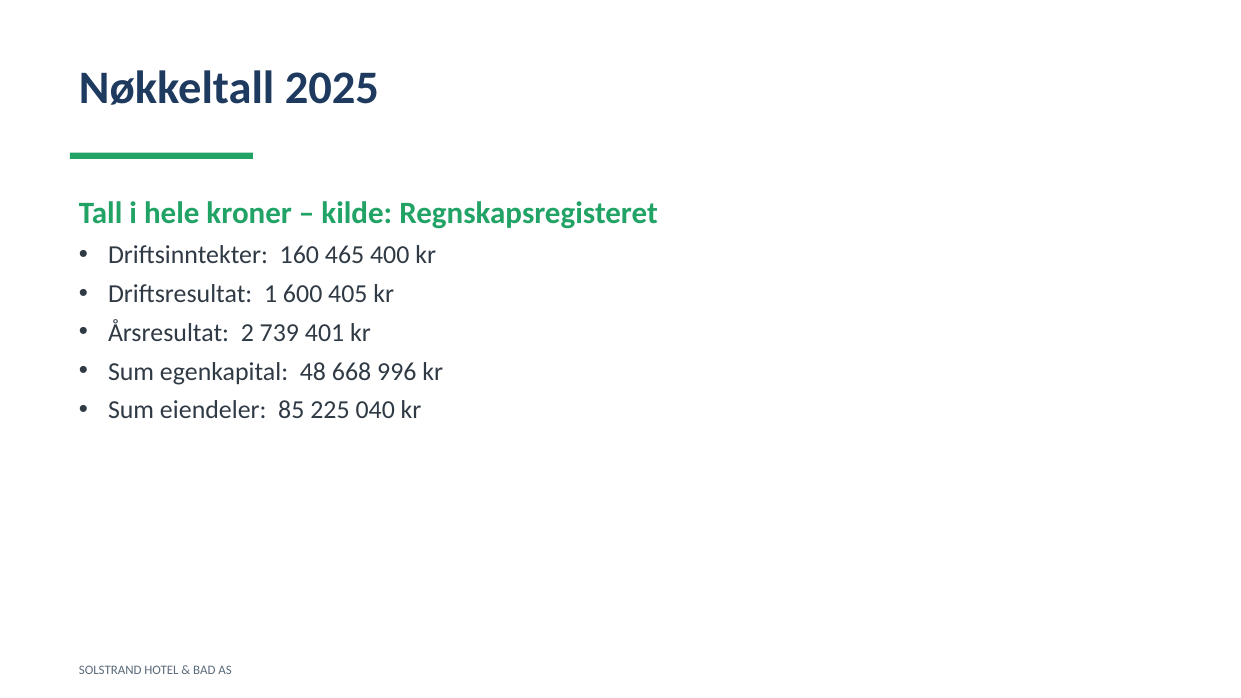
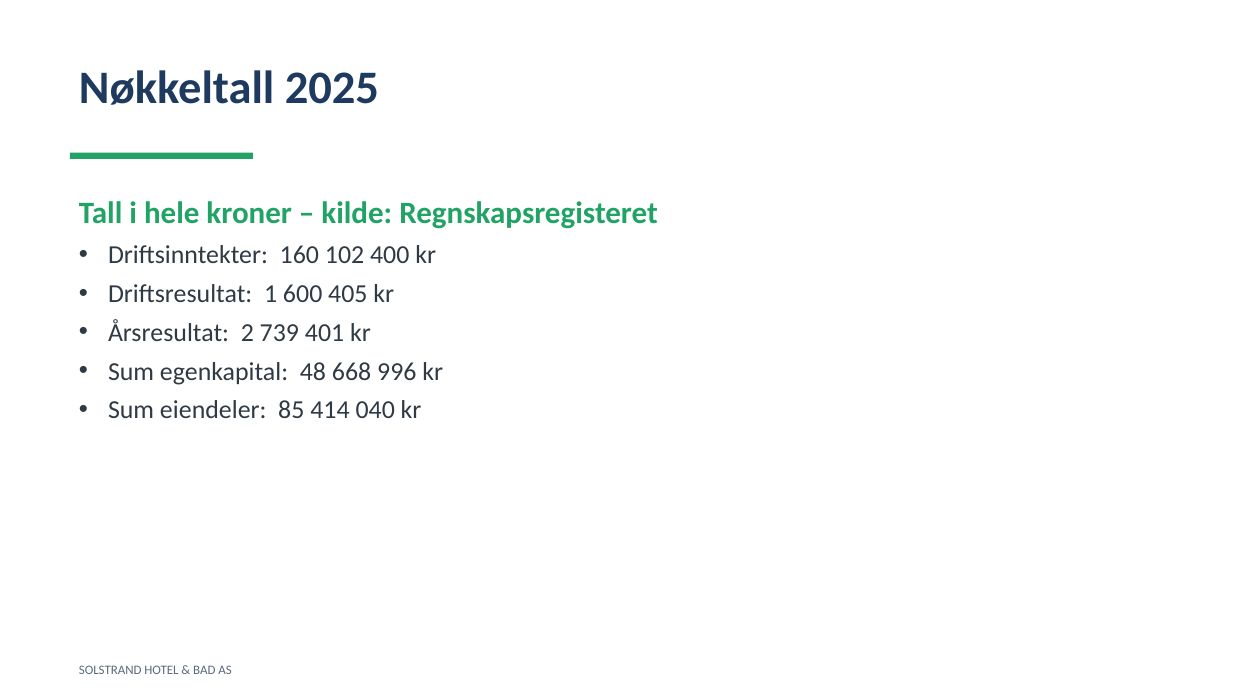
465: 465 -> 102 (345, 255)
225: 225 -> 414 (330, 410)
